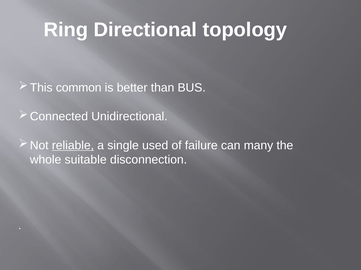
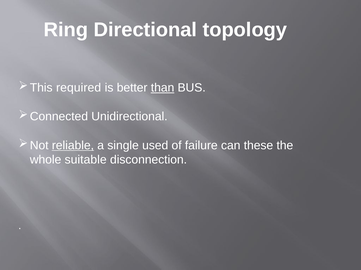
common: common -> required (79, 88)
than underline: none -> present (163, 88)
many: many -> these (258, 146)
